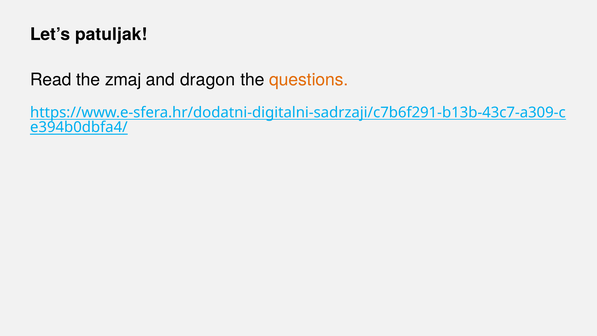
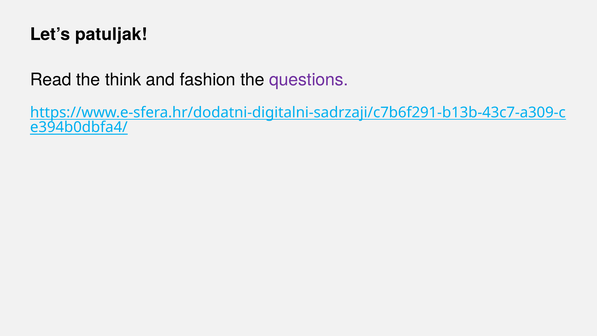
zmaj: zmaj -> think (123, 80)
dragon: dragon -> fashion (208, 80)
questions colour: orange -> purple (309, 80)
